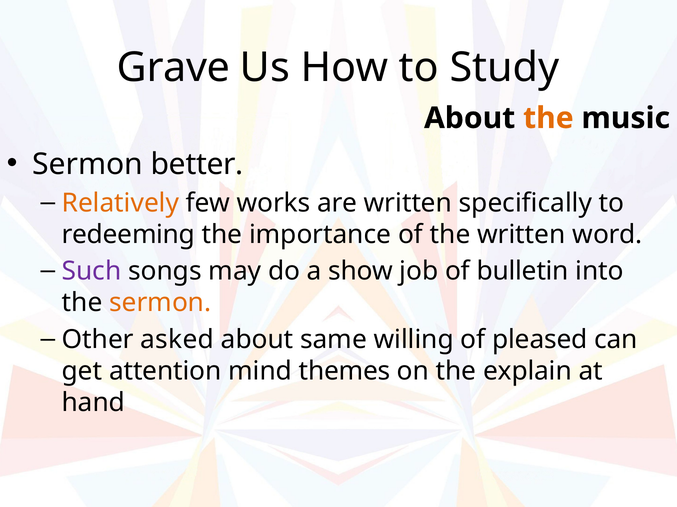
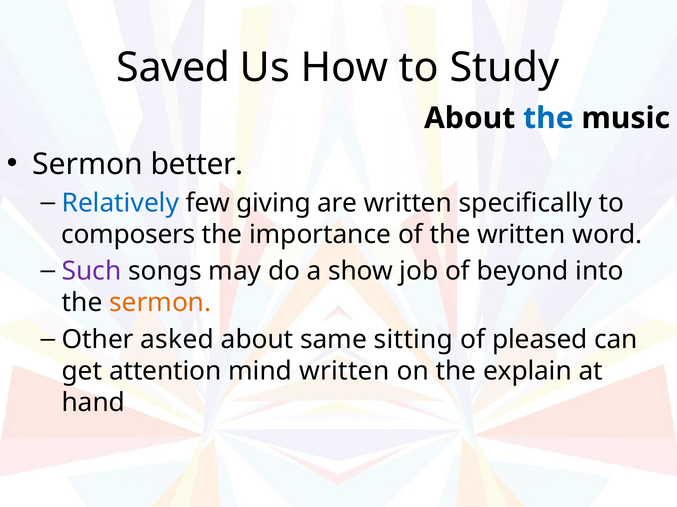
Grave: Grave -> Saved (173, 68)
the colour: orange -> blue (548, 118)
Relatively colour: orange -> blue (120, 203)
works: works -> giving (274, 203)
redeeming: redeeming -> composers (128, 235)
bulletin: bulletin -> beyond (523, 272)
willing: willing -> sitting (414, 340)
mind themes: themes -> written (344, 371)
